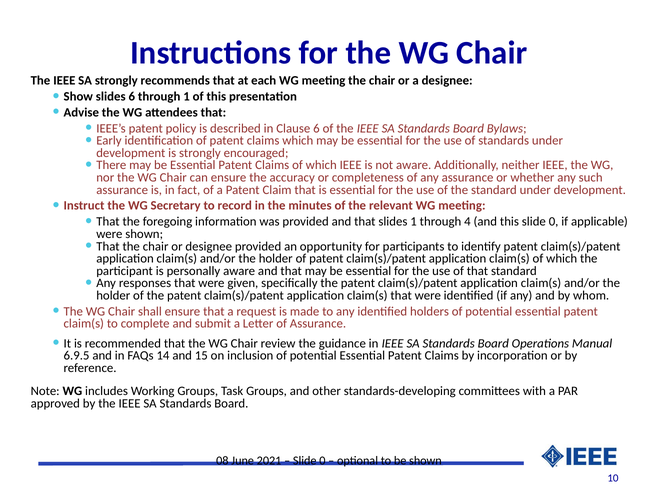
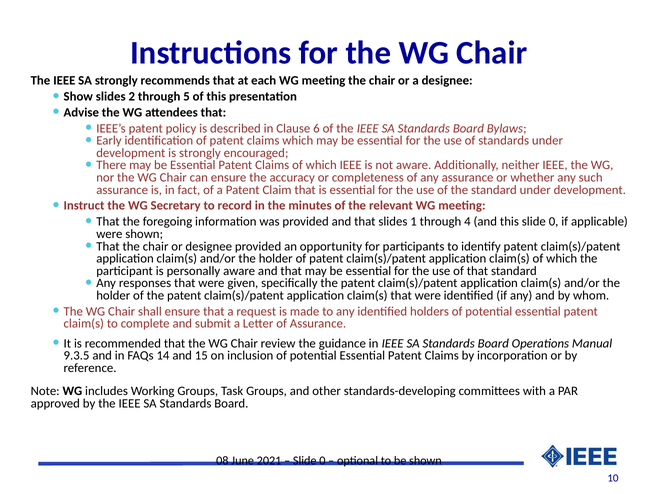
slides 6: 6 -> 2 (132, 96)
through 1: 1 -> 5 (187, 96)
6.9.5: 6.9.5 -> 9.3.5 (77, 355)
